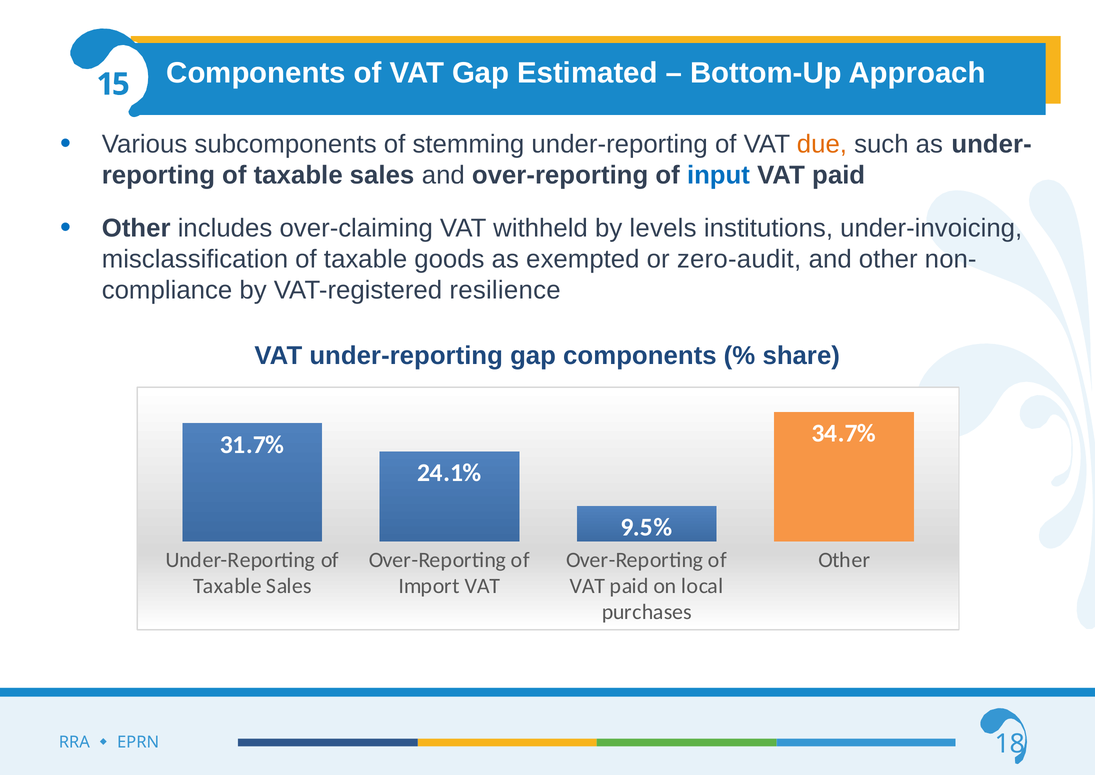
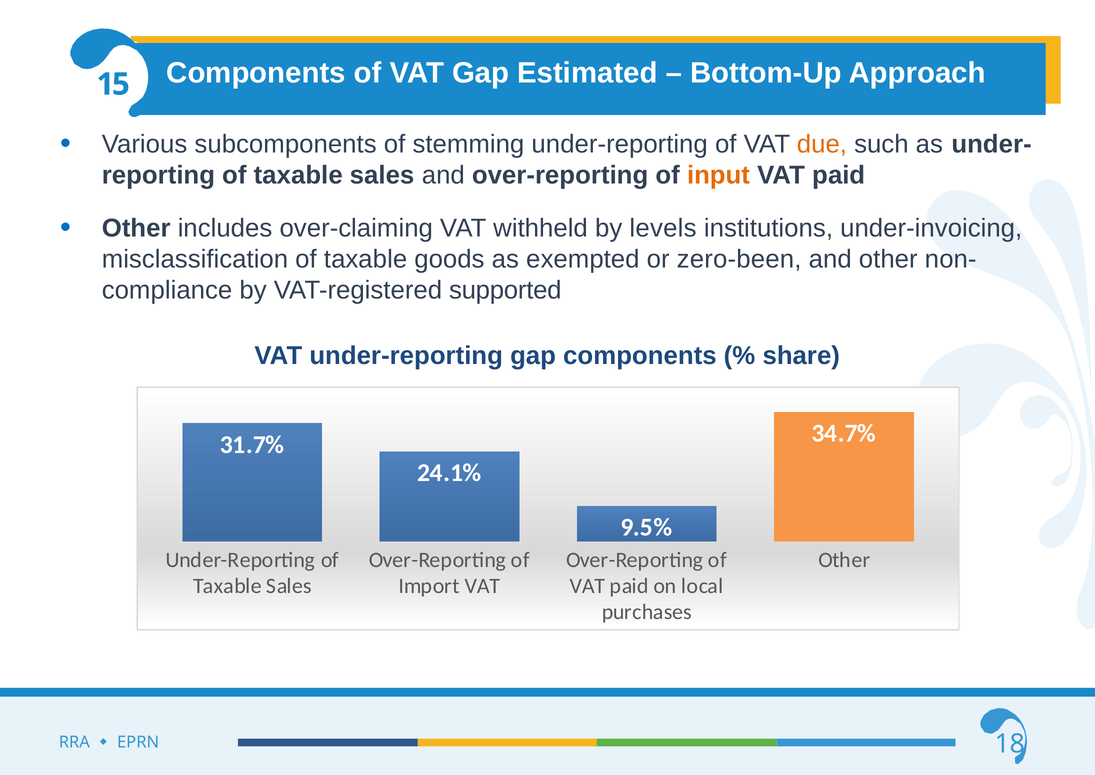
input colour: blue -> orange (718, 175)
zero-audit: zero-audit -> zero-been (739, 259)
resilience: resilience -> supported (505, 290)
